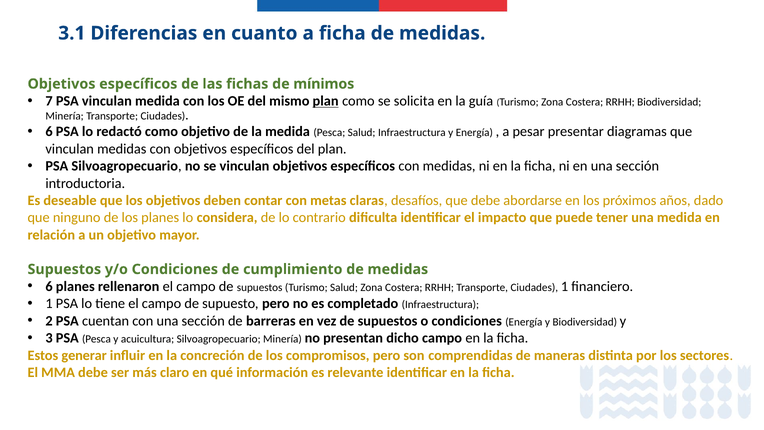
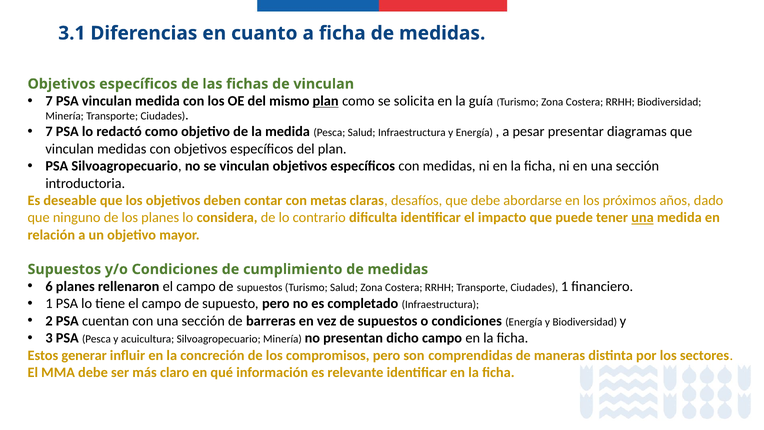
de mínimos: mínimos -> vinculan (324, 84)
6: 6 -> 7 (49, 132)
una underline: none -> present (642, 218)
